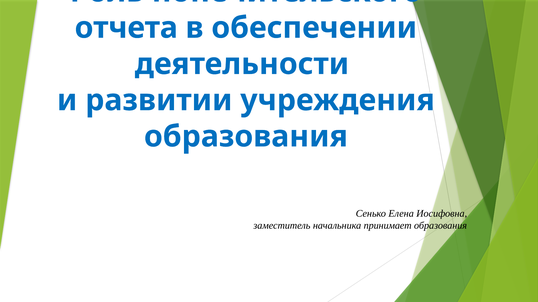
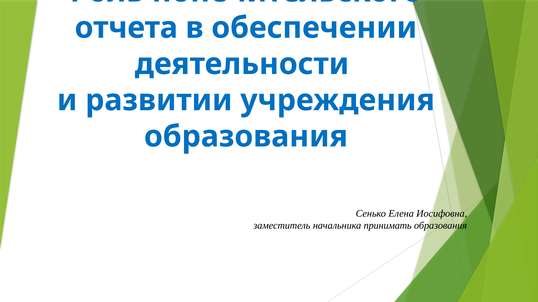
принимает: принимает -> принимать (388, 226)
